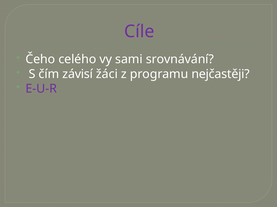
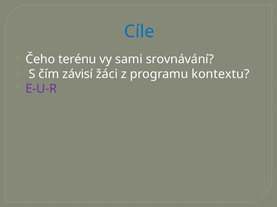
Cíle colour: purple -> blue (139, 32)
celého: celého -> terénu (77, 60)
nejčastěji: nejčastěji -> kontextu (220, 74)
